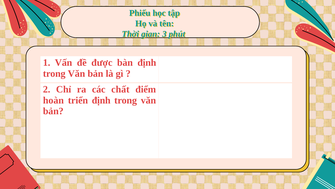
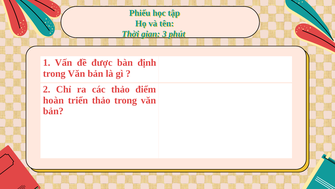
các chất: chất -> thảo (120, 89)
triển định: định -> thảo (101, 100)
